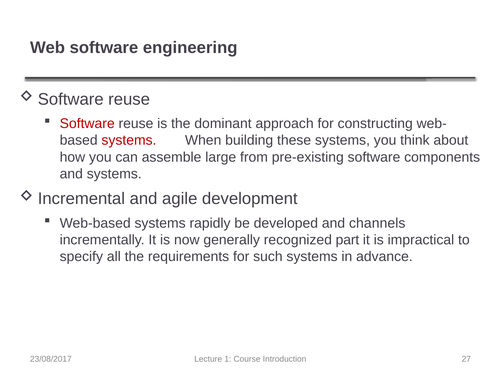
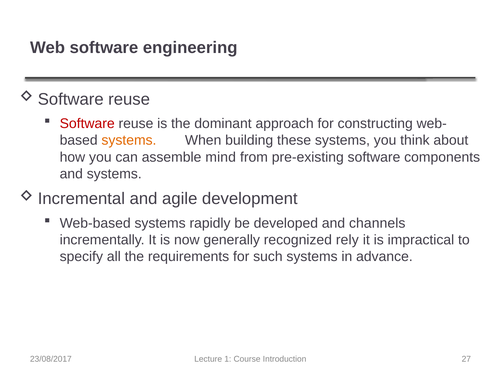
systems colour: red -> orange (129, 140)
large: large -> mind (221, 157)
part: part -> rely (347, 240)
